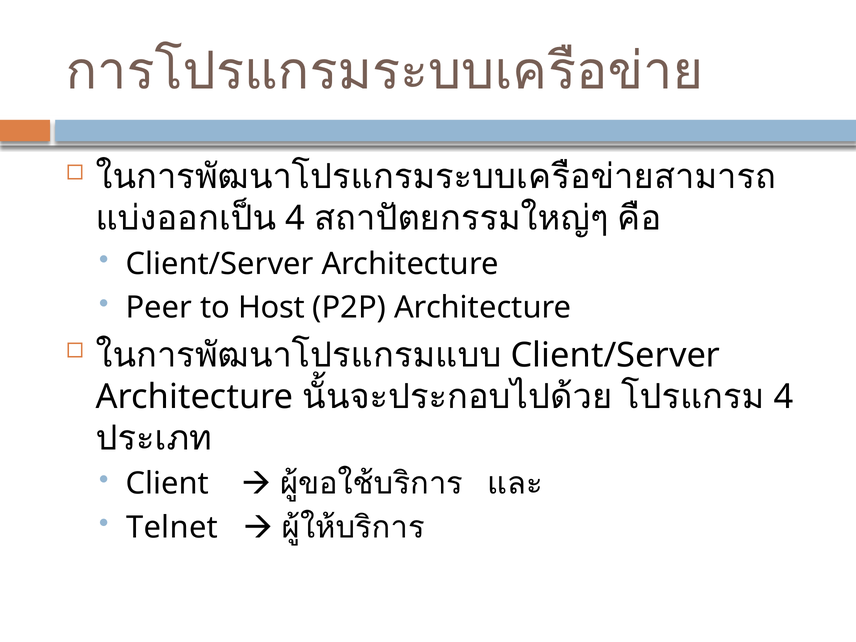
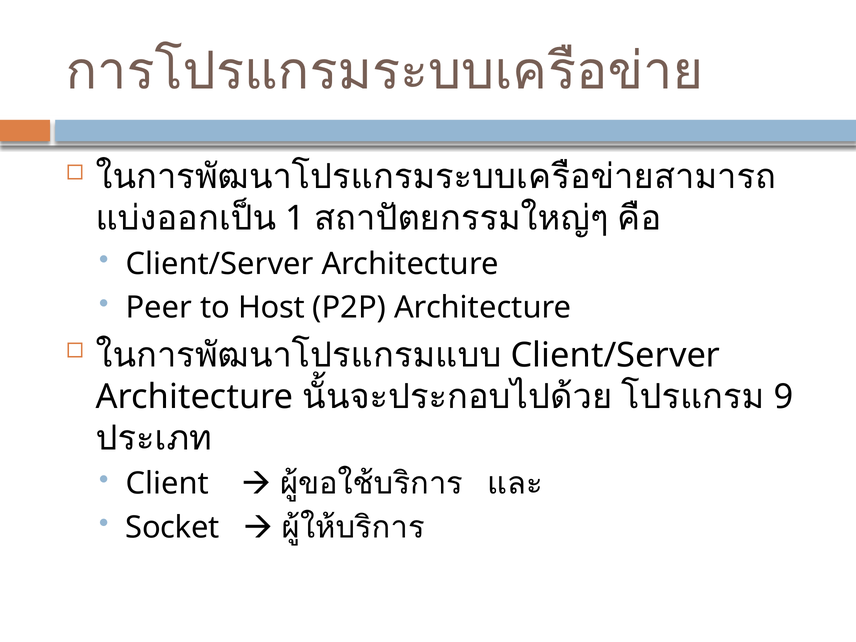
4: 4 -> 1 (295, 218)
4: 4 -> 9 (784, 397)
Telnet: Telnet -> Socket (172, 527)
